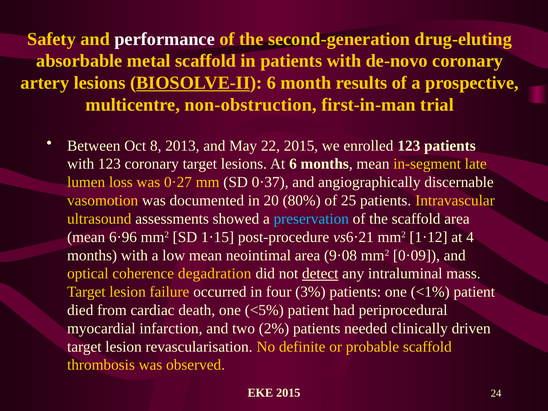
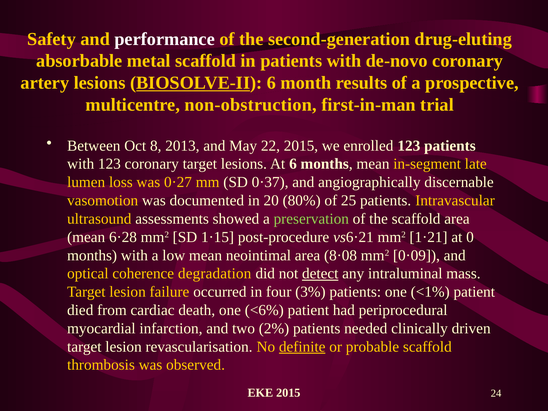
preservation colour: light blue -> light green (311, 219)
6·96: 6·96 -> 6·28 (123, 237)
1·12: 1·12 -> 1·21 (429, 237)
4: 4 -> 0 (470, 237)
9·08: 9·08 -> 8·08 (341, 255)
degadration: degadration -> degradation (215, 274)
<5%: <5% -> <6% (264, 310)
definite underline: none -> present (302, 347)
